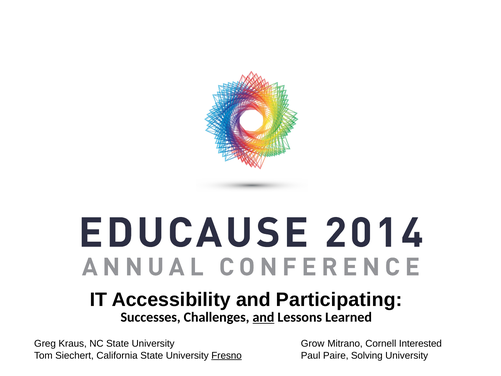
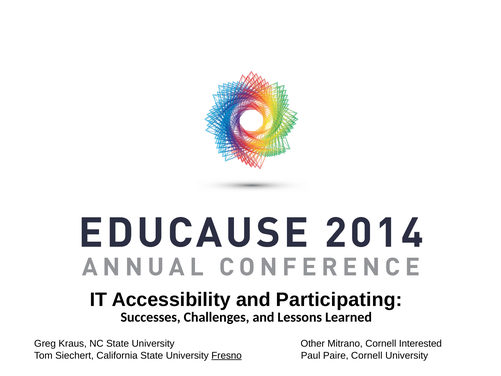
and underline: present -> none (263, 317)
Grow: Grow -> Other (313, 344)
Paire Solving: Solving -> Cornell (367, 355)
